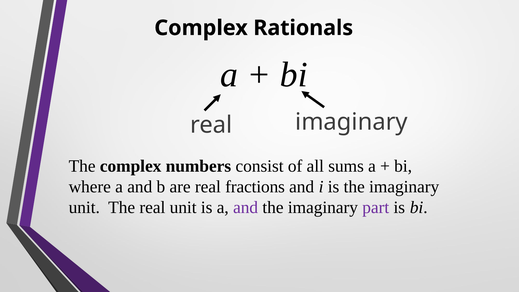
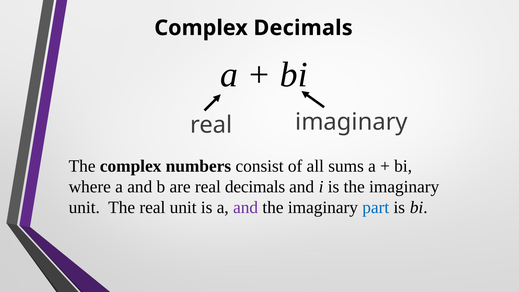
Complex Rationals: Rationals -> Decimals (303, 28)
real fractions: fractions -> decimals (255, 187)
part colour: purple -> blue (376, 207)
